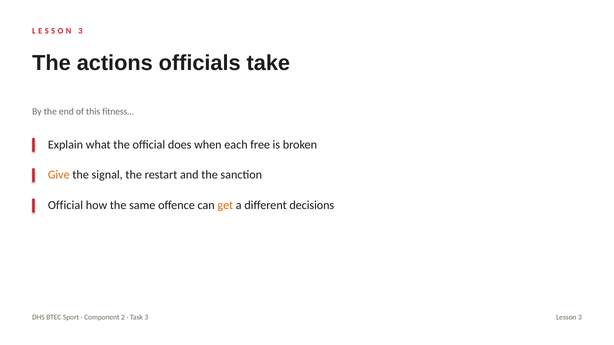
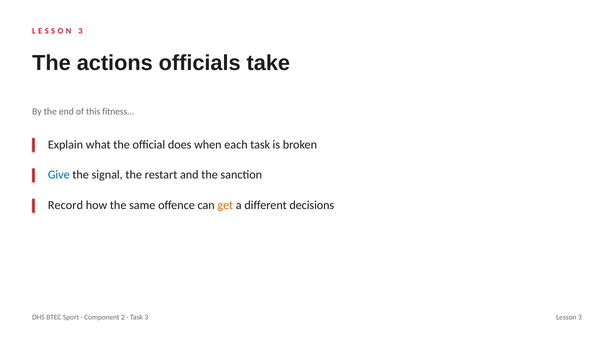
each free: free -> task (260, 145)
Give colour: orange -> blue (59, 175)
Official: Official -> Record (65, 205)
